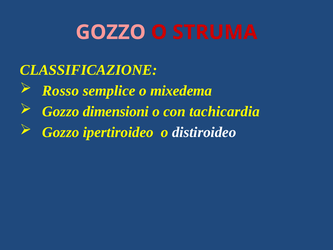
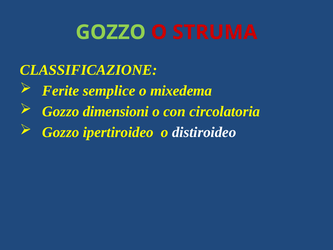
GOZZO colour: pink -> light green (111, 32)
Rosso: Rosso -> Ferite (61, 91)
tachicardia: tachicardia -> circolatoria (225, 111)
